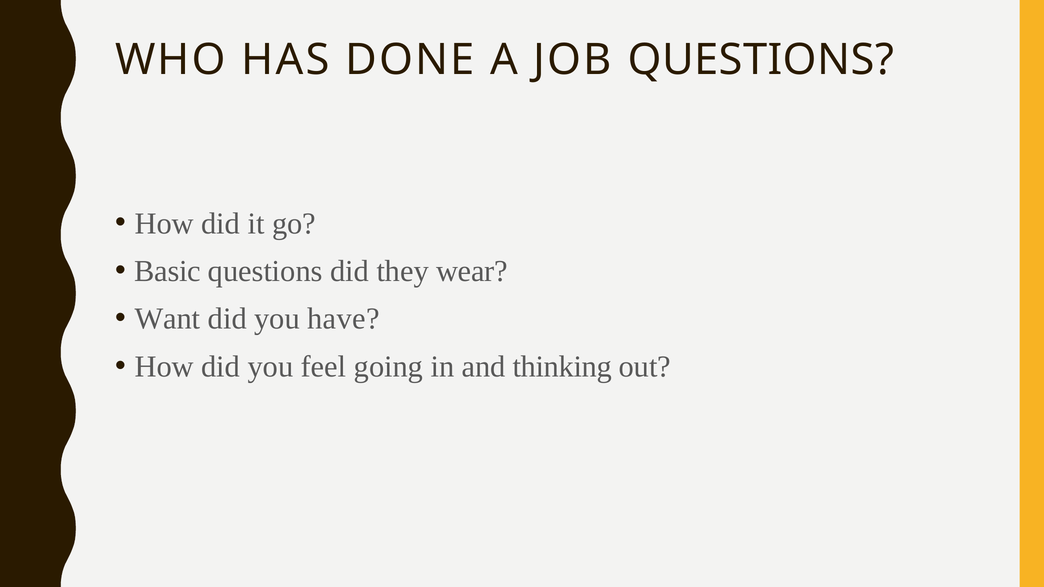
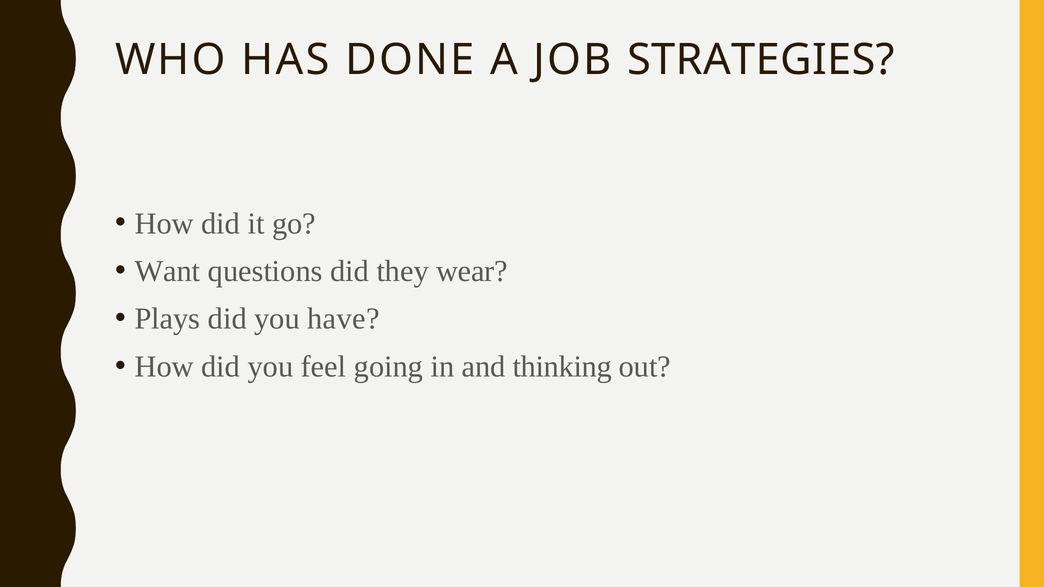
JOB QUESTIONS: QUESTIONS -> STRATEGIES (761, 60)
Basic: Basic -> Want (167, 271)
Want: Want -> Plays (167, 319)
